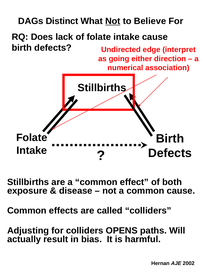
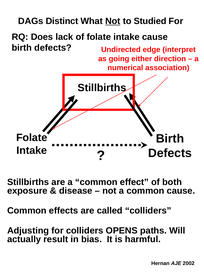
Believe: Believe -> Studied (150, 21)
